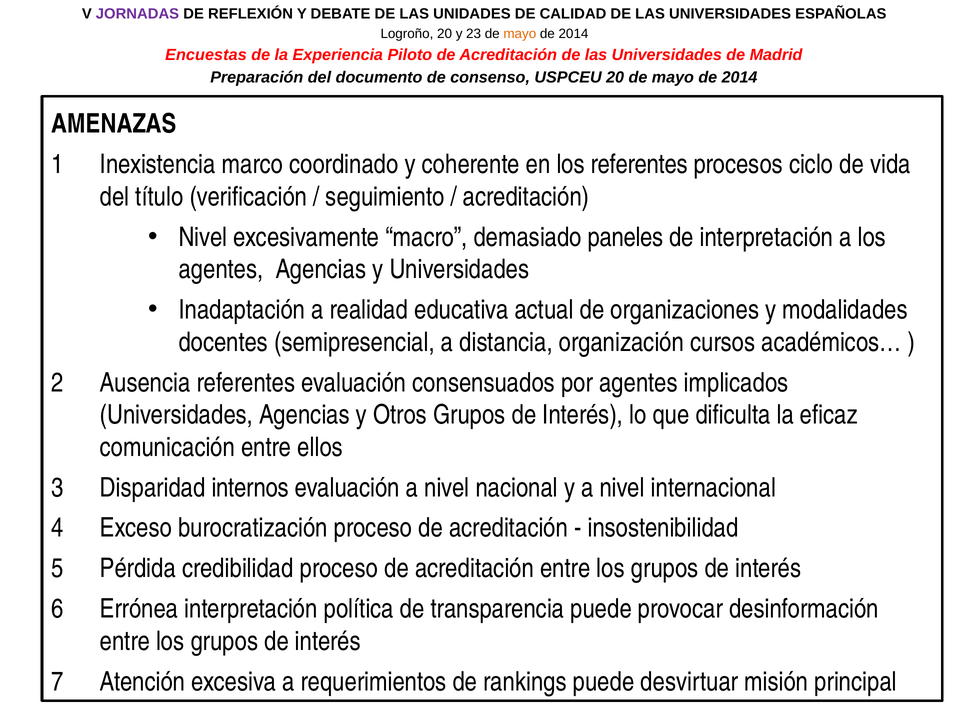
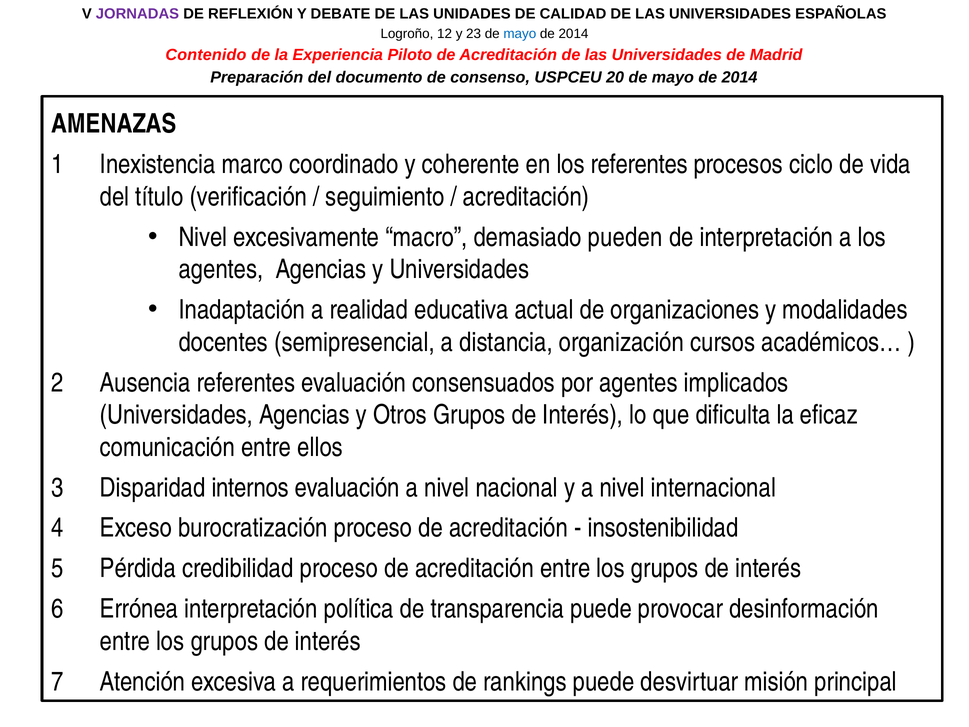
Logroño 20: 20 -> 12 (445, 34)
mayo colour: orange -> blue (520, 34)
Encuestas: Encuestas -> Contenido (206, 55)
paneles: paneles -> pueden (625, 237)
